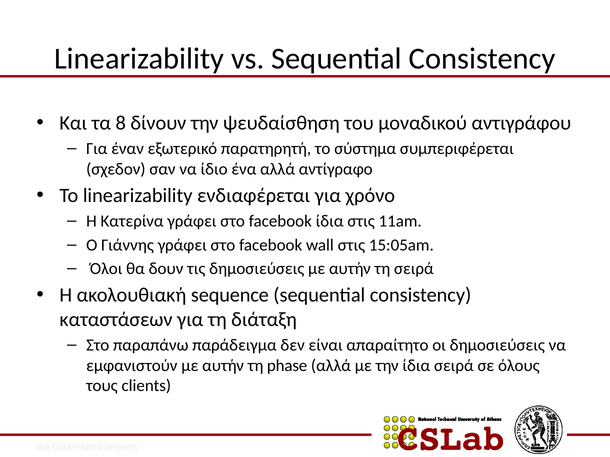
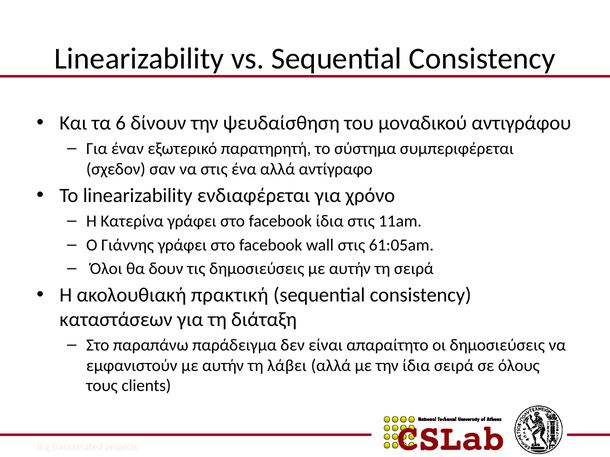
8: 8 -> 6 (121, 123)
να ίδιο: ίδιο -> στις (214, 169)
15:05am: 15:05am -> 61:05am (401, 245)
sequence: sequence -> πρακτική (230, 296)
phase: phase -> λάβει (287, 366)
